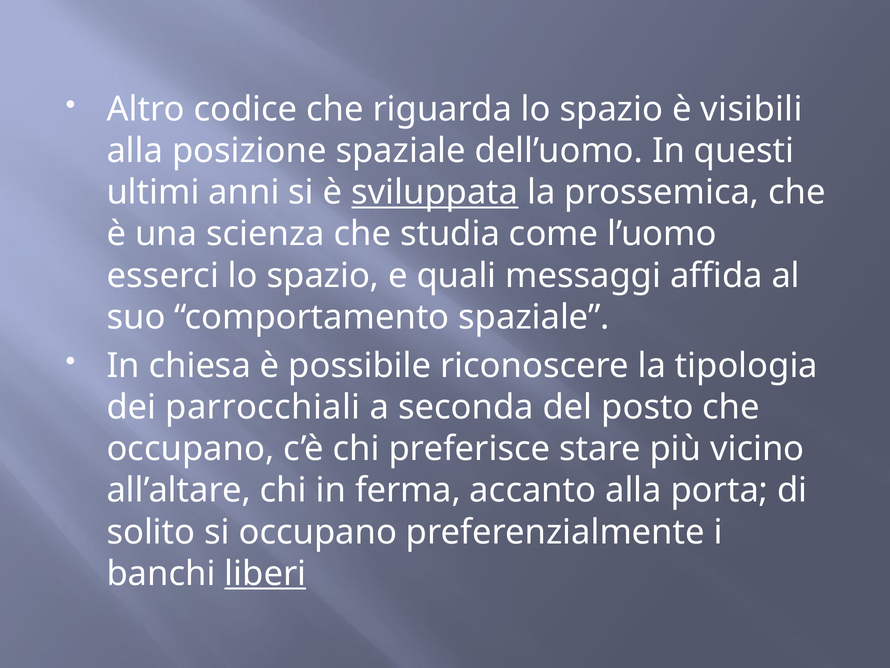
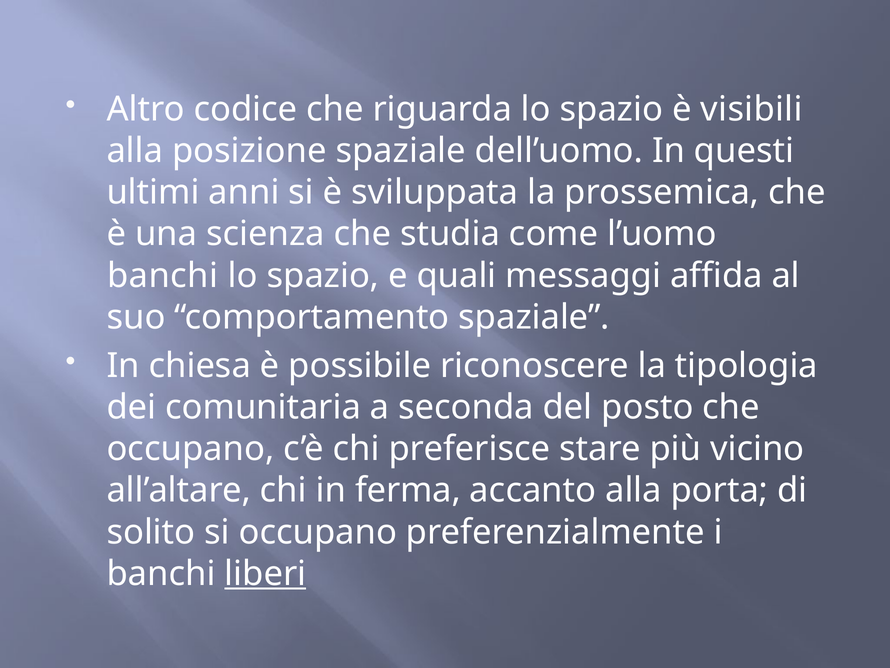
sviluppata underline: present -> none (435, 192)
esserci: esserci -> banchi (163, 275)
parrocchiali: parrocchiali -> comunitaria (263, 407)
